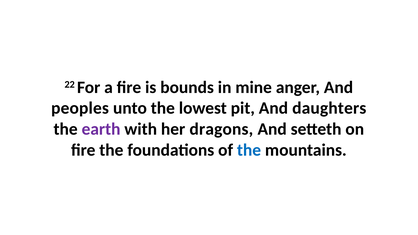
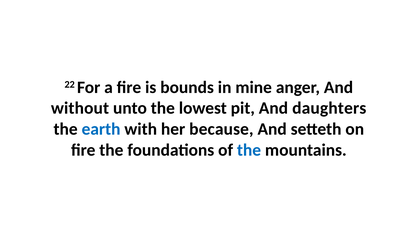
peoples: peoples -> without (80, 108)
earth colour: purple -> blue (101, 129)
dragons: dragons -> because (221, 129)
